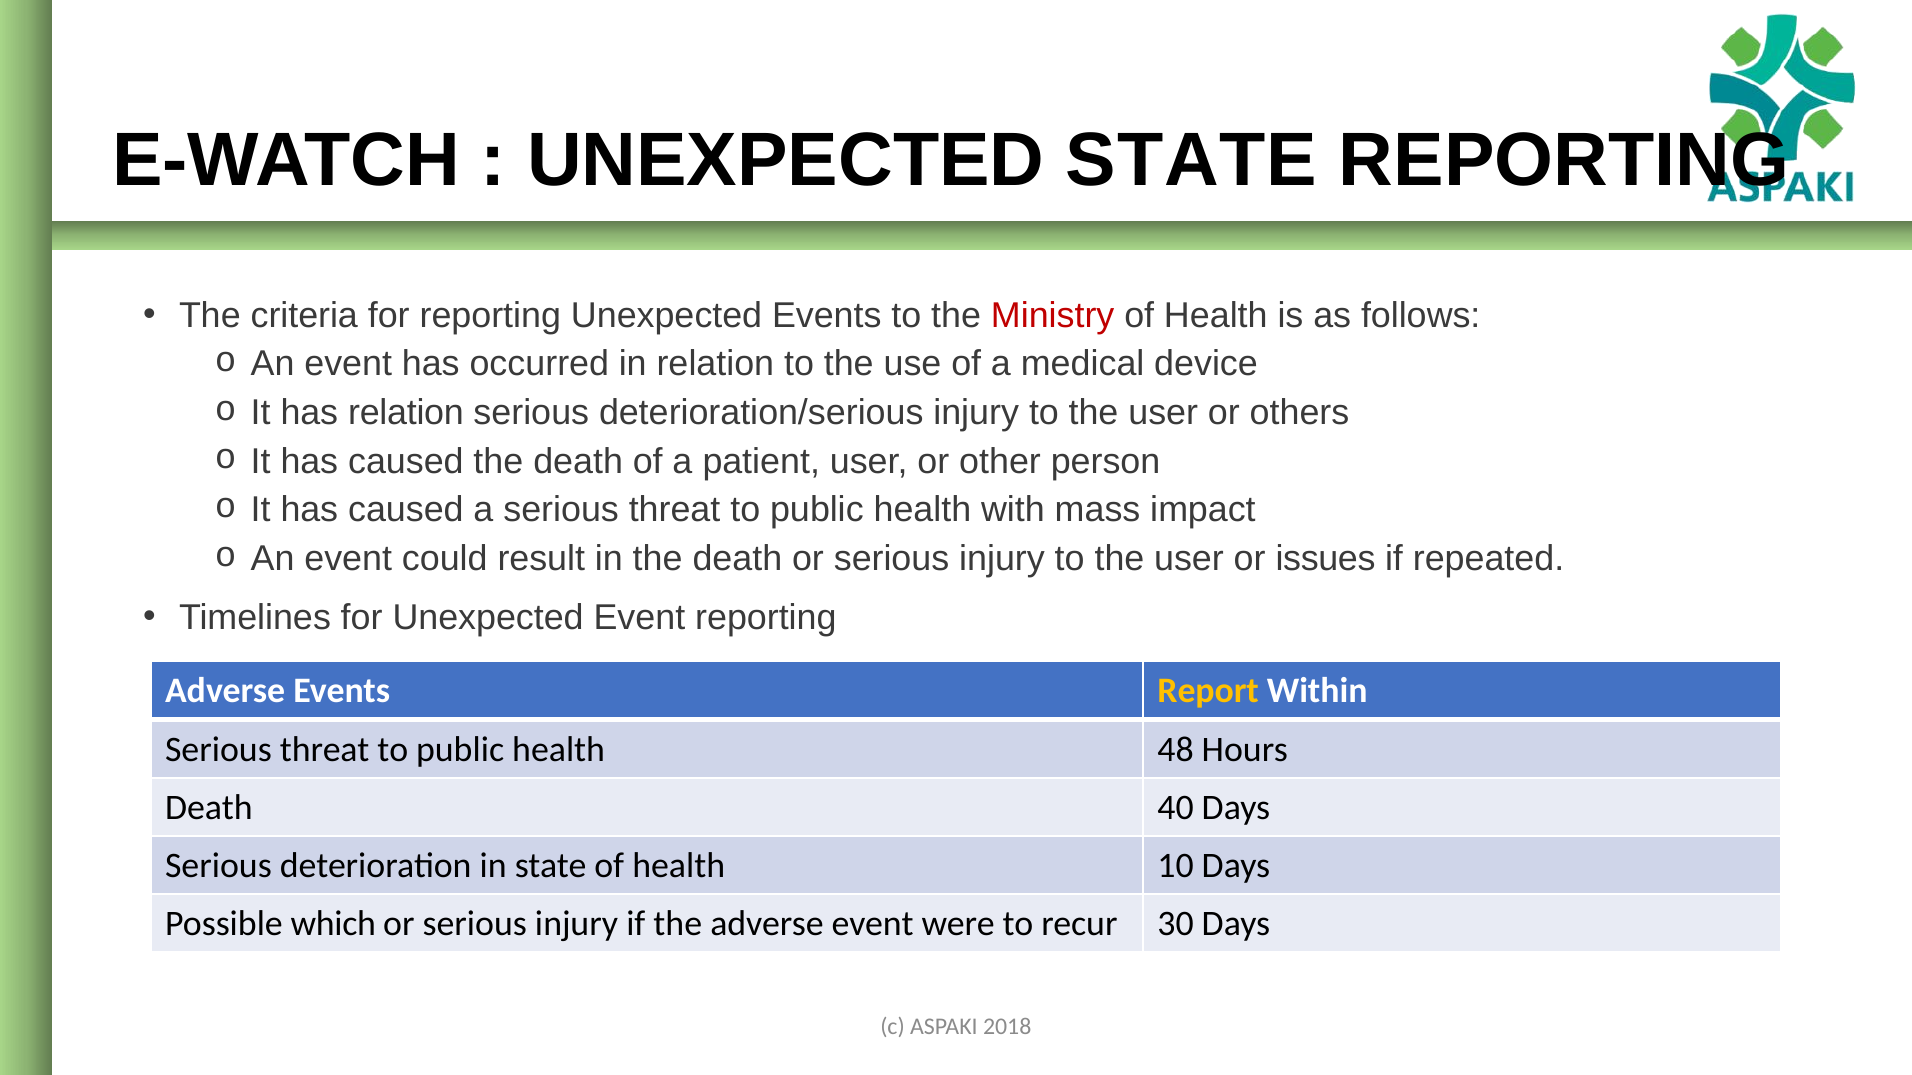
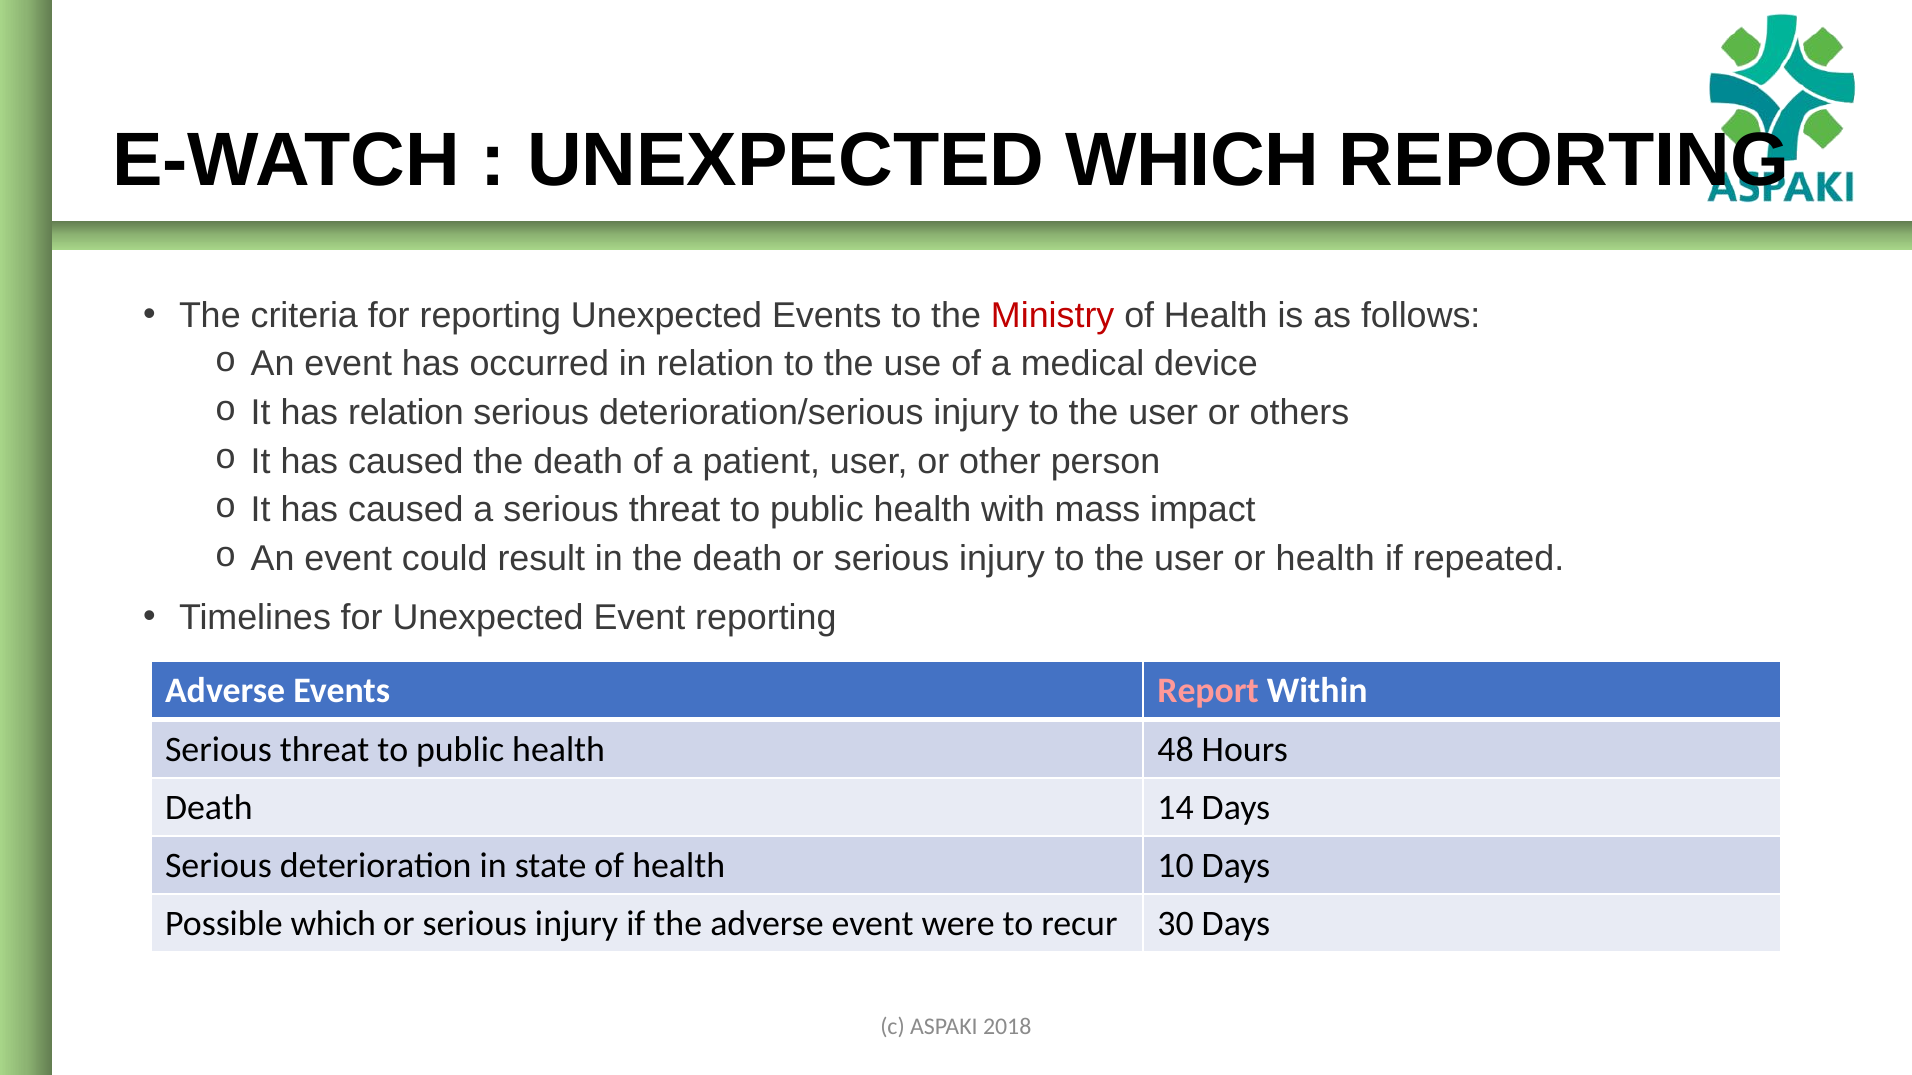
UNEXPECTED STATE: STATE -> WHICH (1192, 161)
or issues: issues -> health (1325, 559)
Report colour: yellow -> pink (1208, 691)
40: 40 -> 14 (1176, 808)
